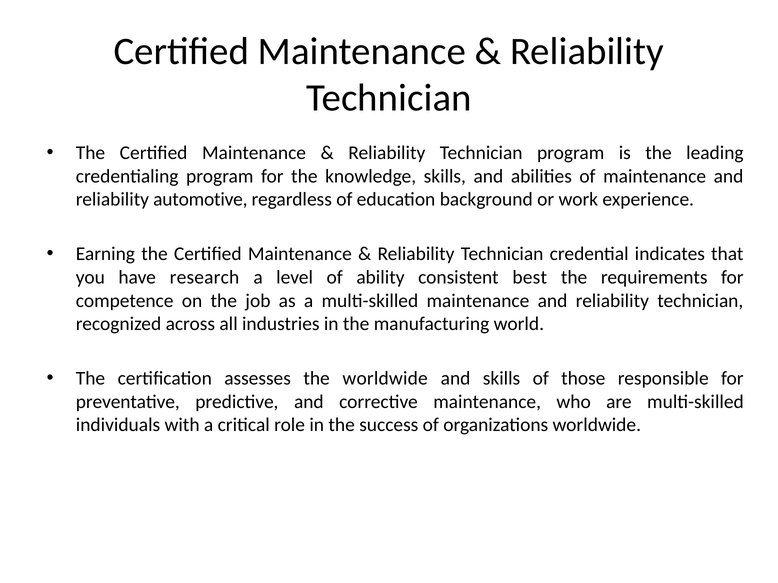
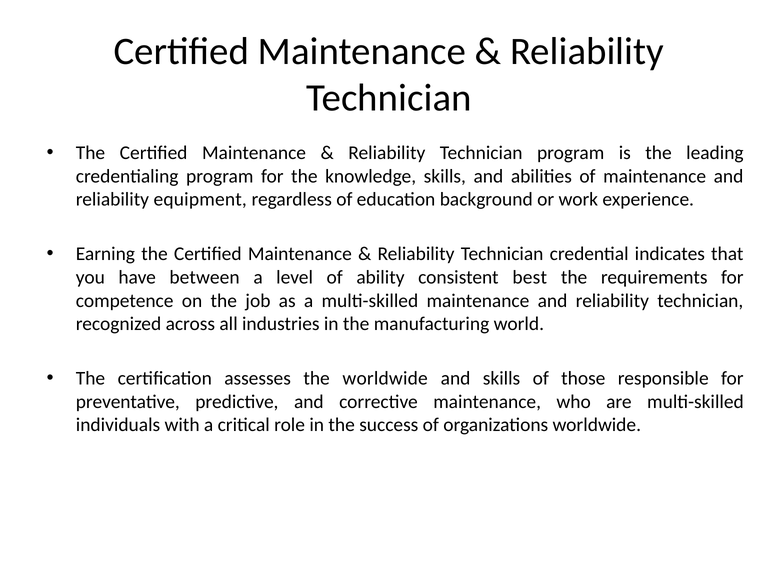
automotive: automotive -> equipment (200, 200)
research: research -> between (205, 278)
